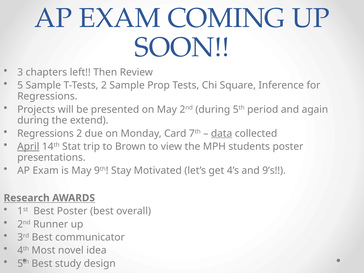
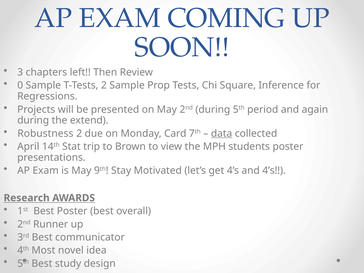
5: 5 -> 0 (20, 85)
Regressions: Regressions -> Robustness (45, 133)
April underline: present -> none (28, 147)
and 9’s: 9’s -> 4’s (274, 171)
